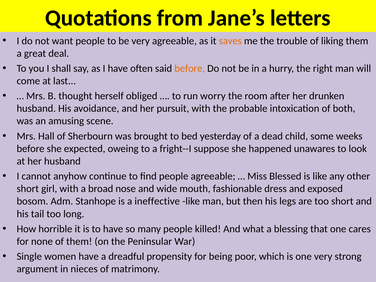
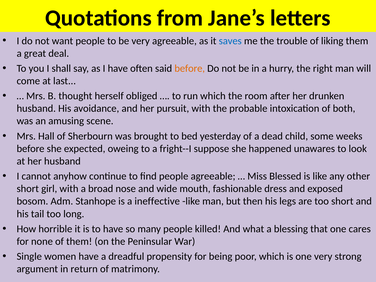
saves colour: orange -> blue (230, 41)
run worry: worry -> which (213, 96)
nieces: nieces -> return (84, 269)
